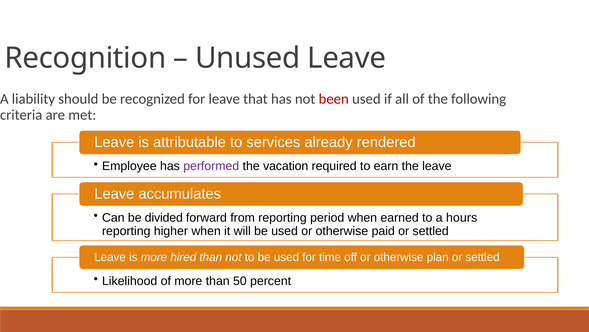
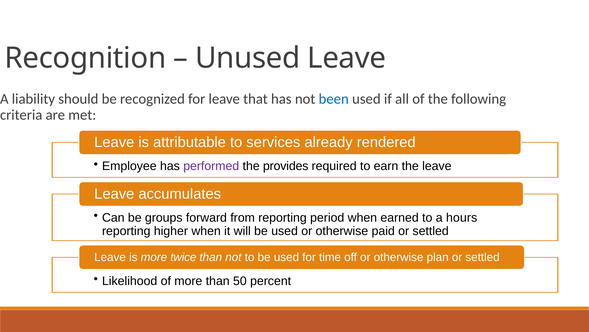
been colour: red -> blue (334, 99)
vacation: vacation -> provides (286, 166)
divided: divided -> groups (164, 217)
hired: hired -> twice (183, 257)
